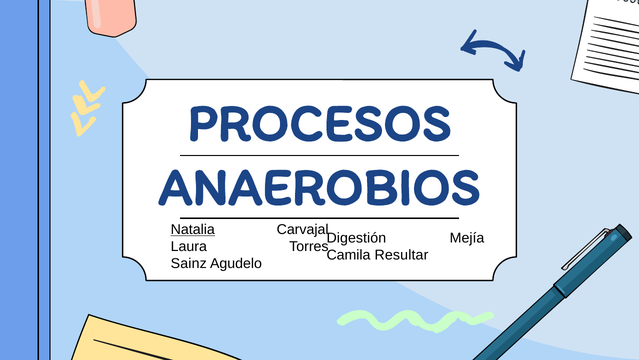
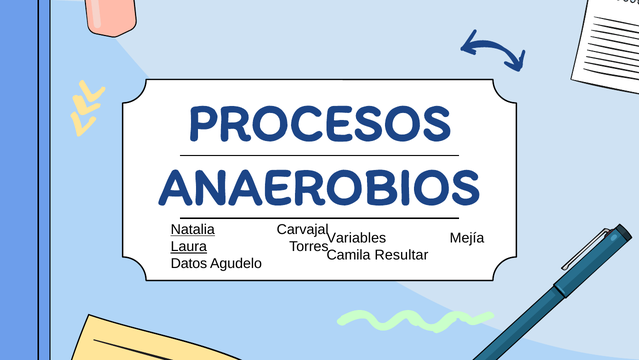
Digestión: Digestión -> Variables (356, 238)
Laura underline: none -> present (189, 246)
Sainz: Sainz -> Datos (189, 263)
